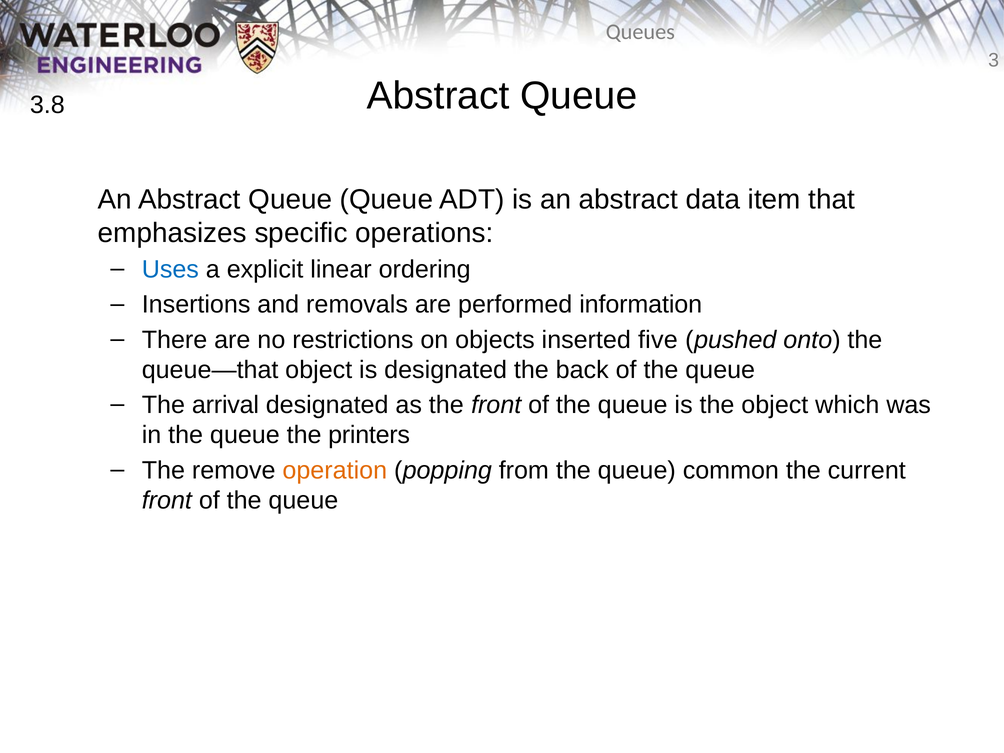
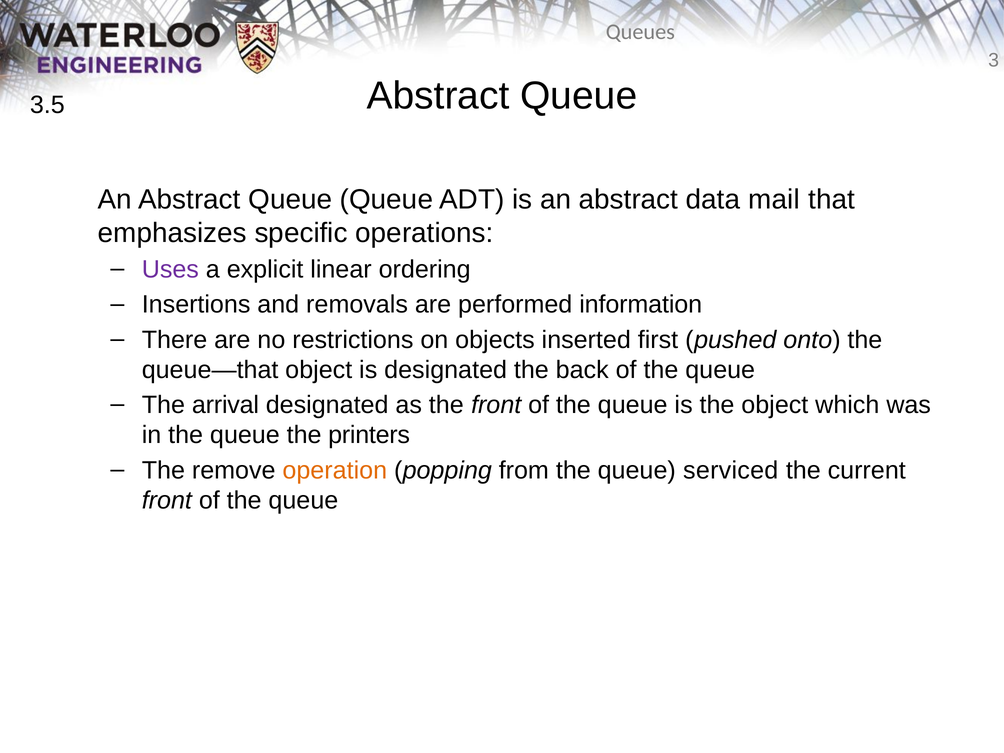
3.8: 3.8 -> 3.5 (47, 105)
item: item -> mail (774, 199)
Uses colour: blue -> purple (170, 270)
five: five -> first (658, 340)
common: common -> serviced (731, 470)
